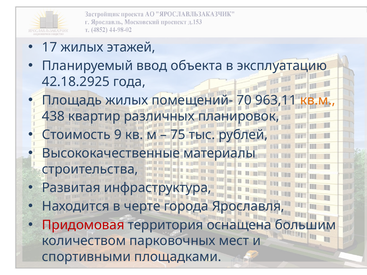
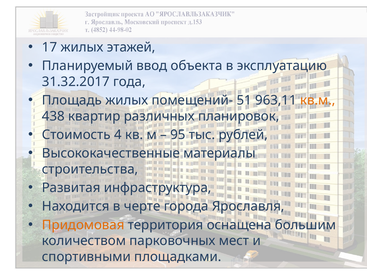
42.18.2925: 42.18.2925 -> 31.32.2017 (76, 82)
70: 70 -> 51 (244, 100)
9: 9 -> 4 (118, 135)
75: 75 -> 95 (178, 135)
Придомовая colour: red -> orange (83, 225)
